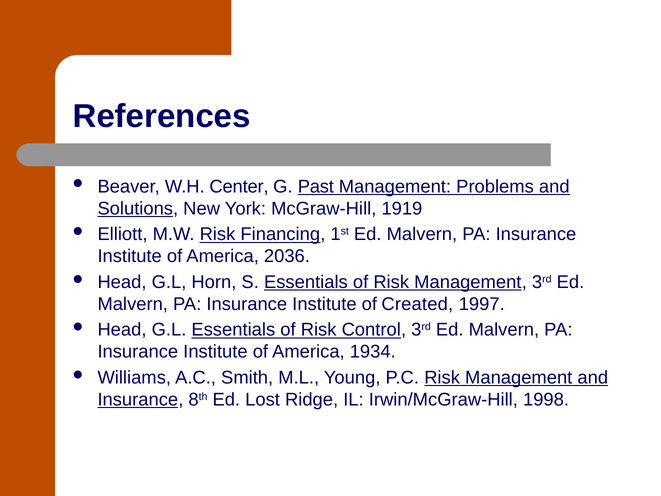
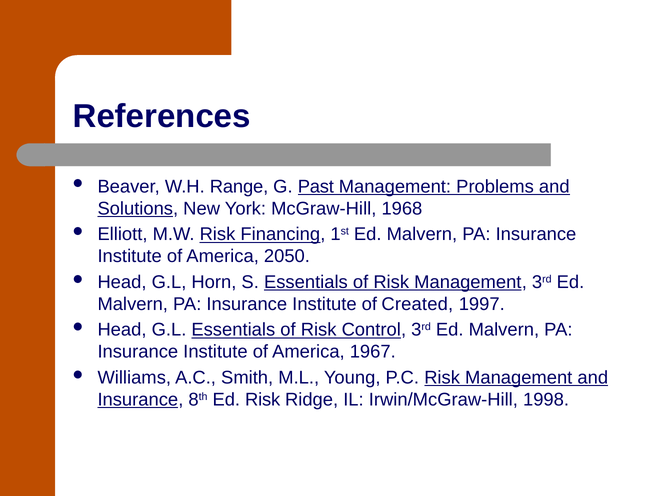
Center: Center -> Range (239, 186)
1919: 1919 -> 1968 (402, 208)
2036: 2036 -> 2050 (287, 256)
1934: 1934 -> 1967 (373, 352)
Ed Lost: Lost -> Risk (263, 399)
